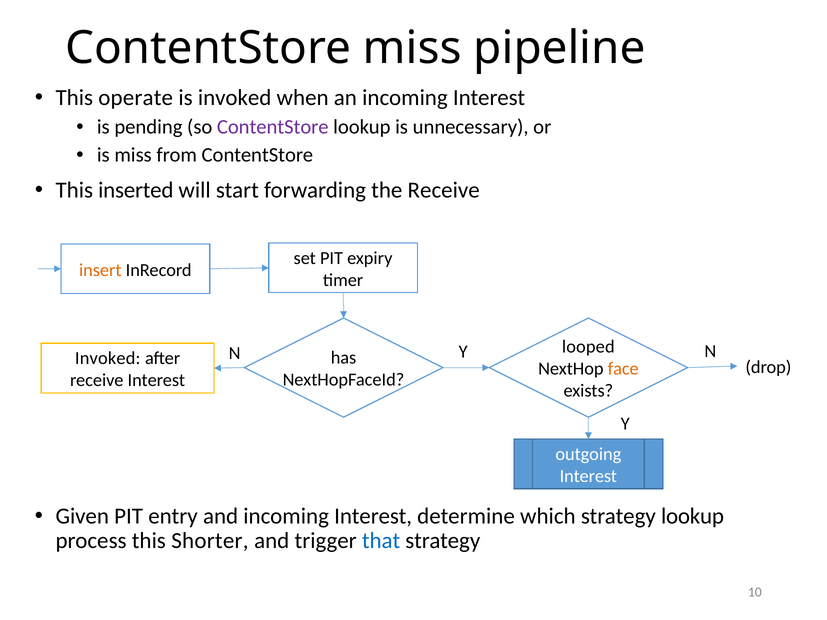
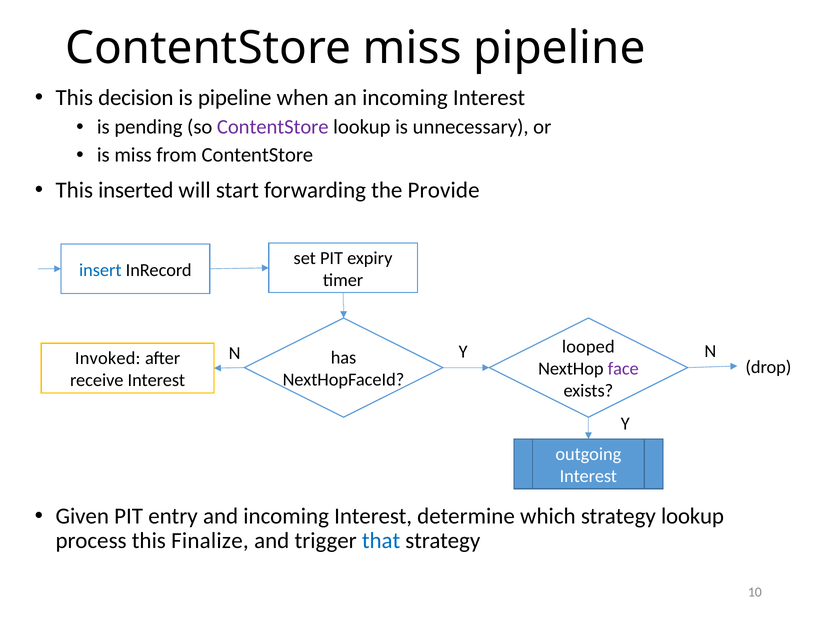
operate: operate -> decision (136, 98)
is invoked: invoked -> pipeline (235, 98)
the Receive: Receive -> Provide (444, 190)
insert colour: orange -> blue (100, 270)
face colour: orange -> purple (623, 369)
Shorter: Shorter -> Finalize (210, 541)
